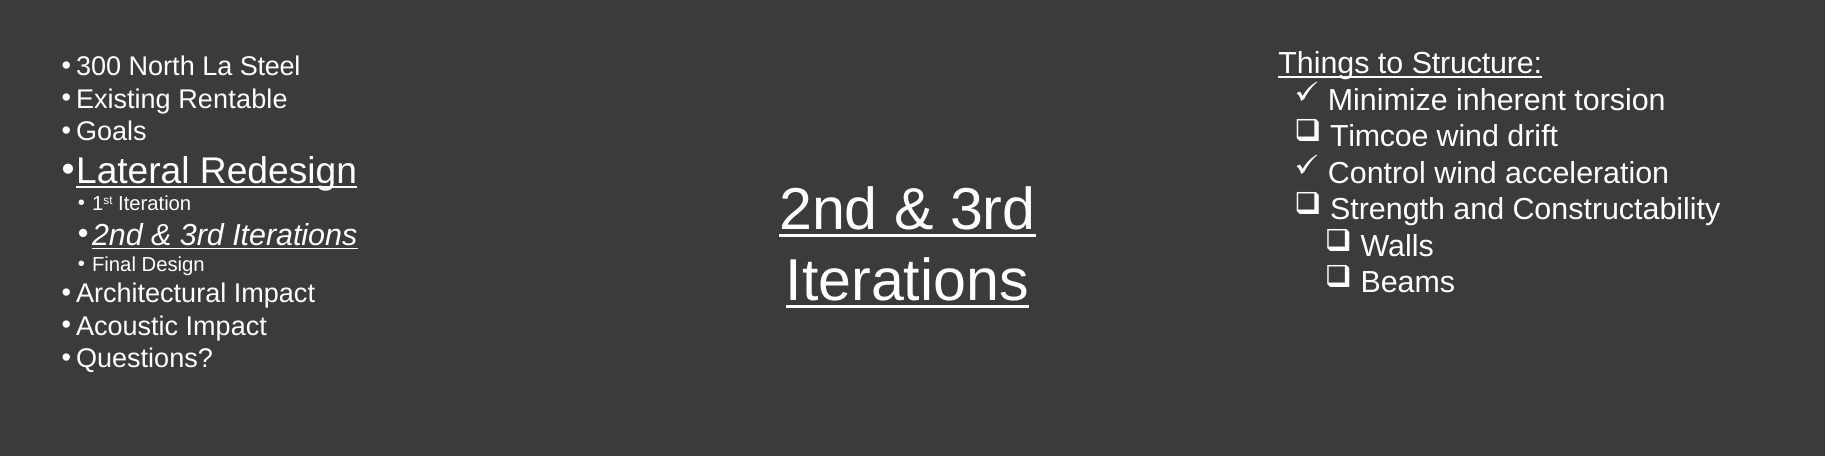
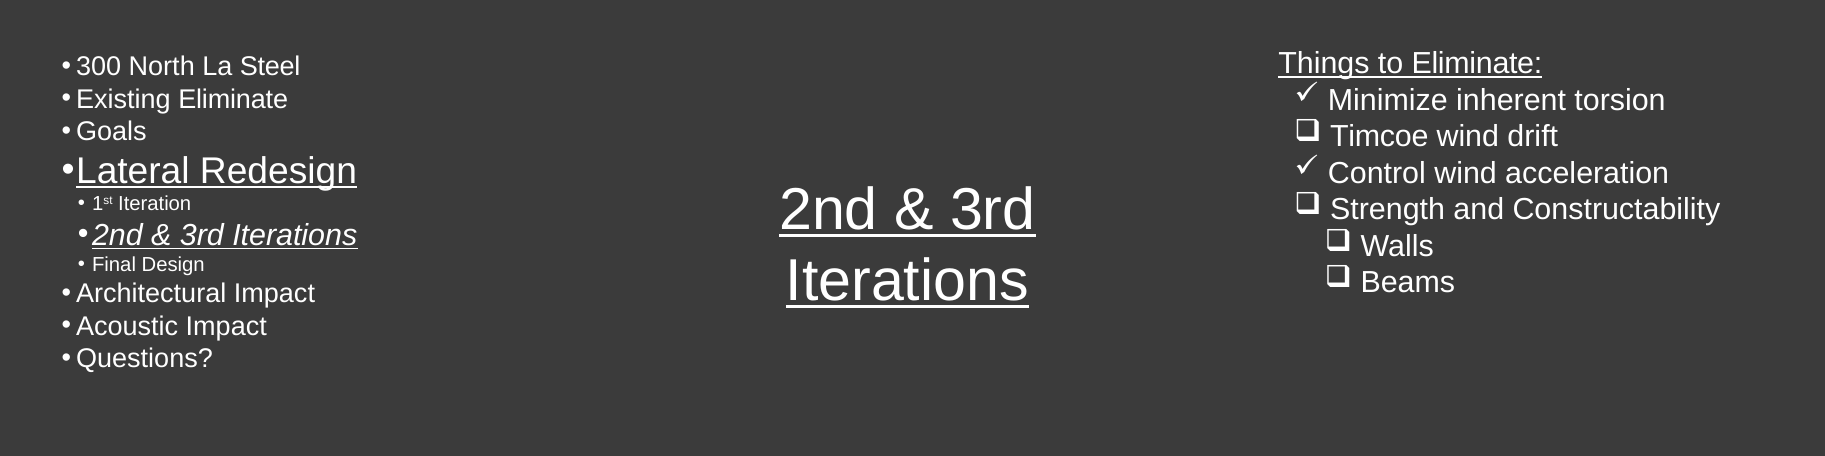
to Structure: Structure -> Eliminate (1477, 64)
Existing Rentable: Rentable -> Eliminate (233, 99)
